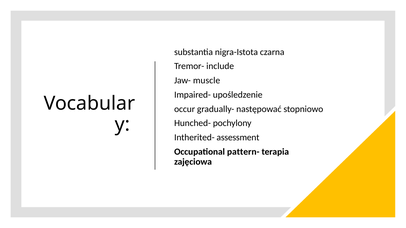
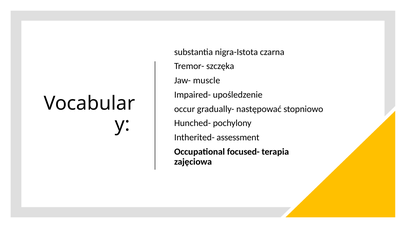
include: include -> szczęka (220, 66)
pattern-: pattern- -> focused- (243, 152)
